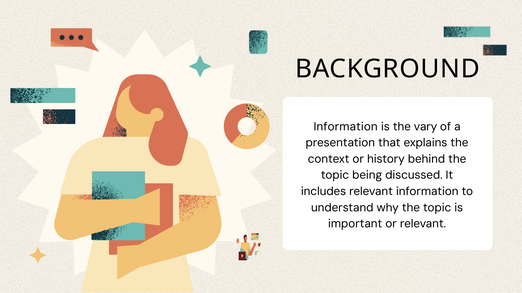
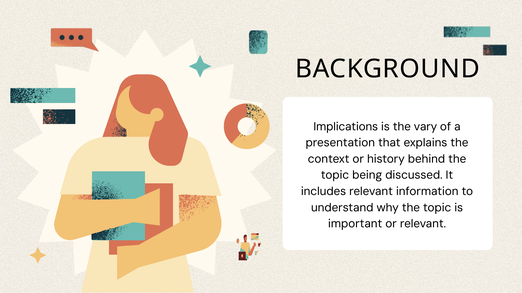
Information: Information -> Implications (346, 127)
